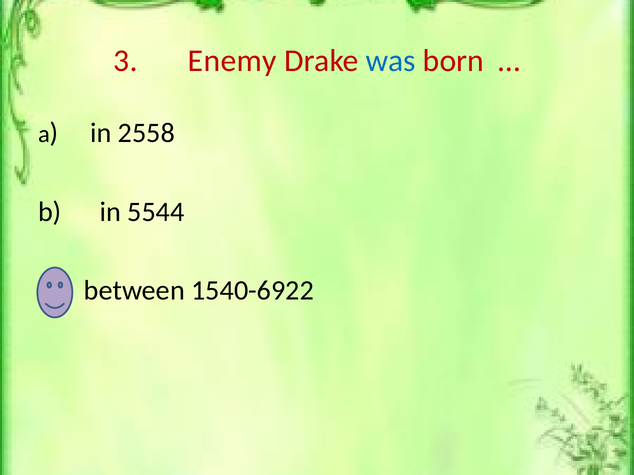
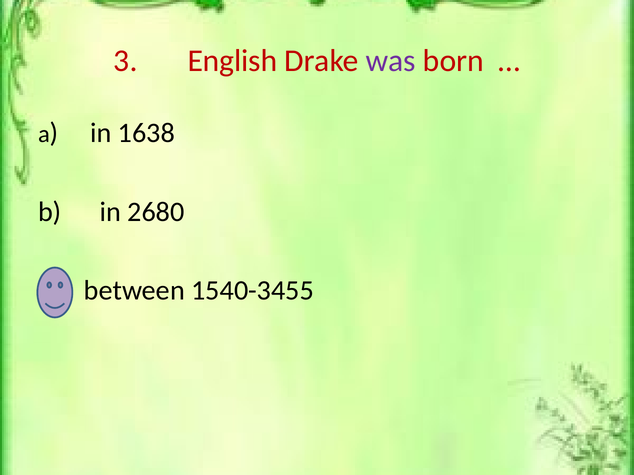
Enemy: Enemy -> English (232, 61)
was colour: blue -> purple (391, 61)
2558: 2558 -> 1638 (146, 133)
5544: 5544 -> 2680 (156, 212)
1540-6922: 1540-6922 -> 1540-3455 (253, 291)
